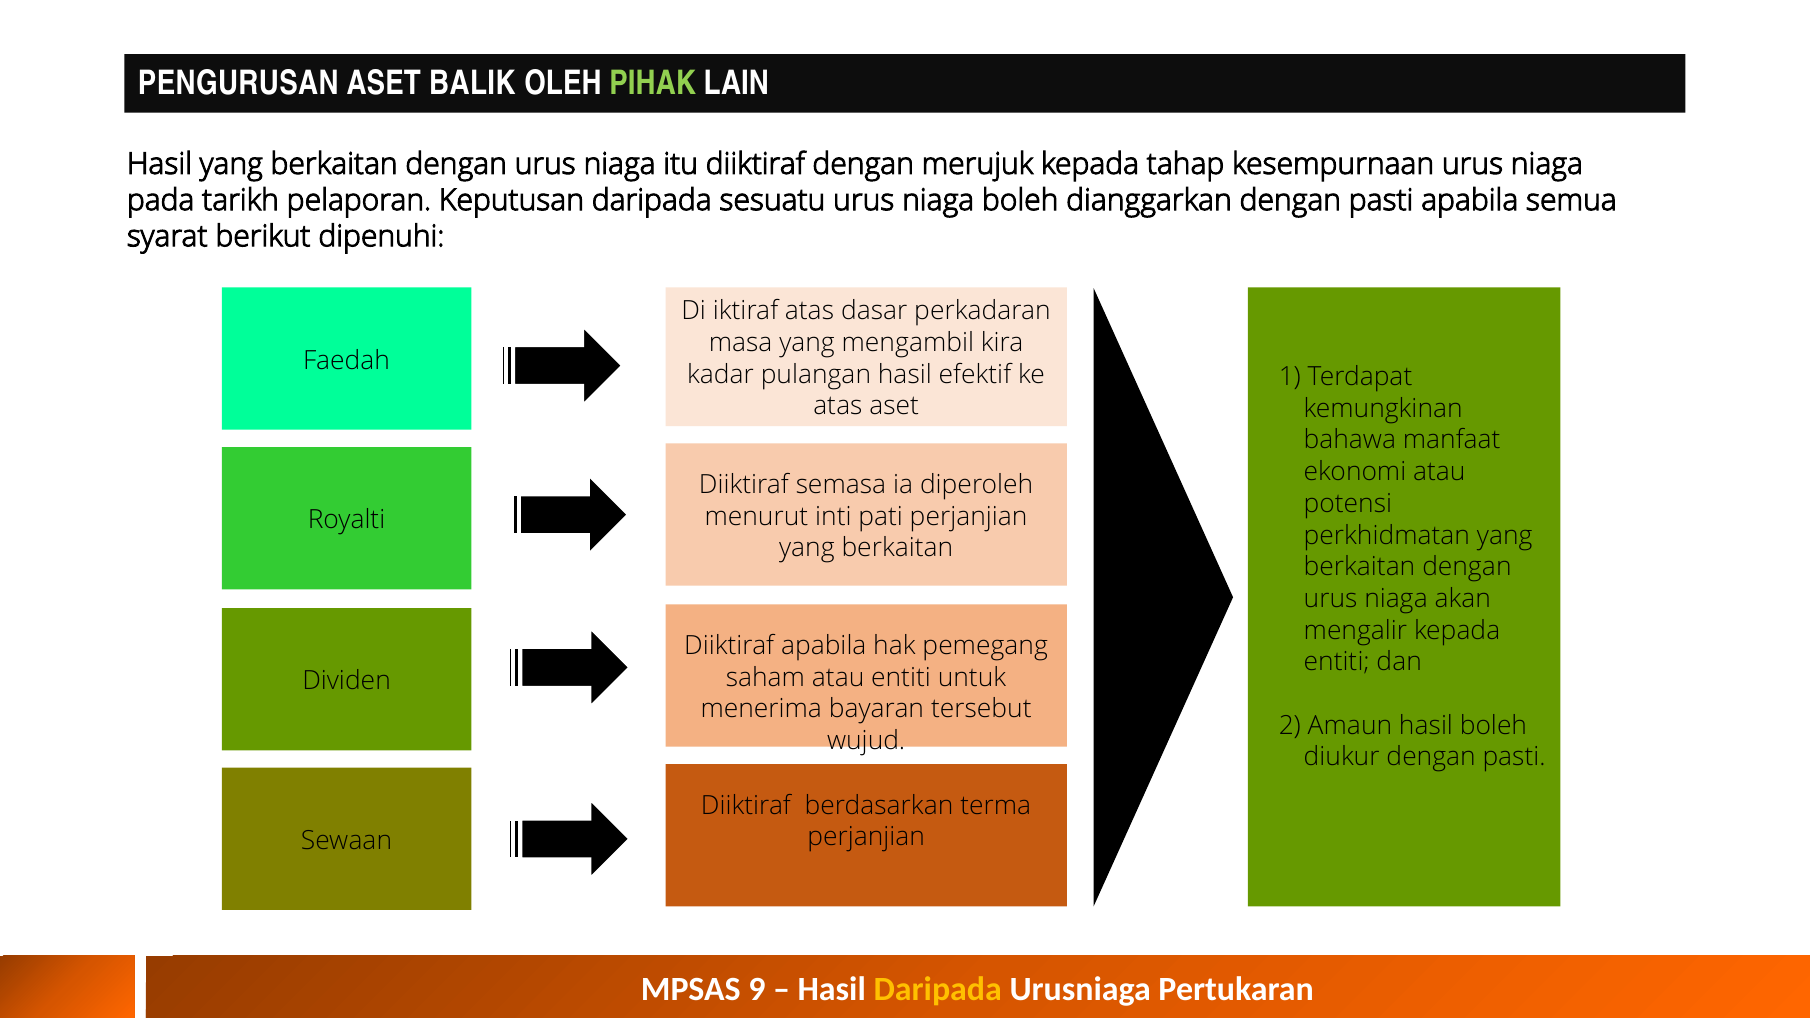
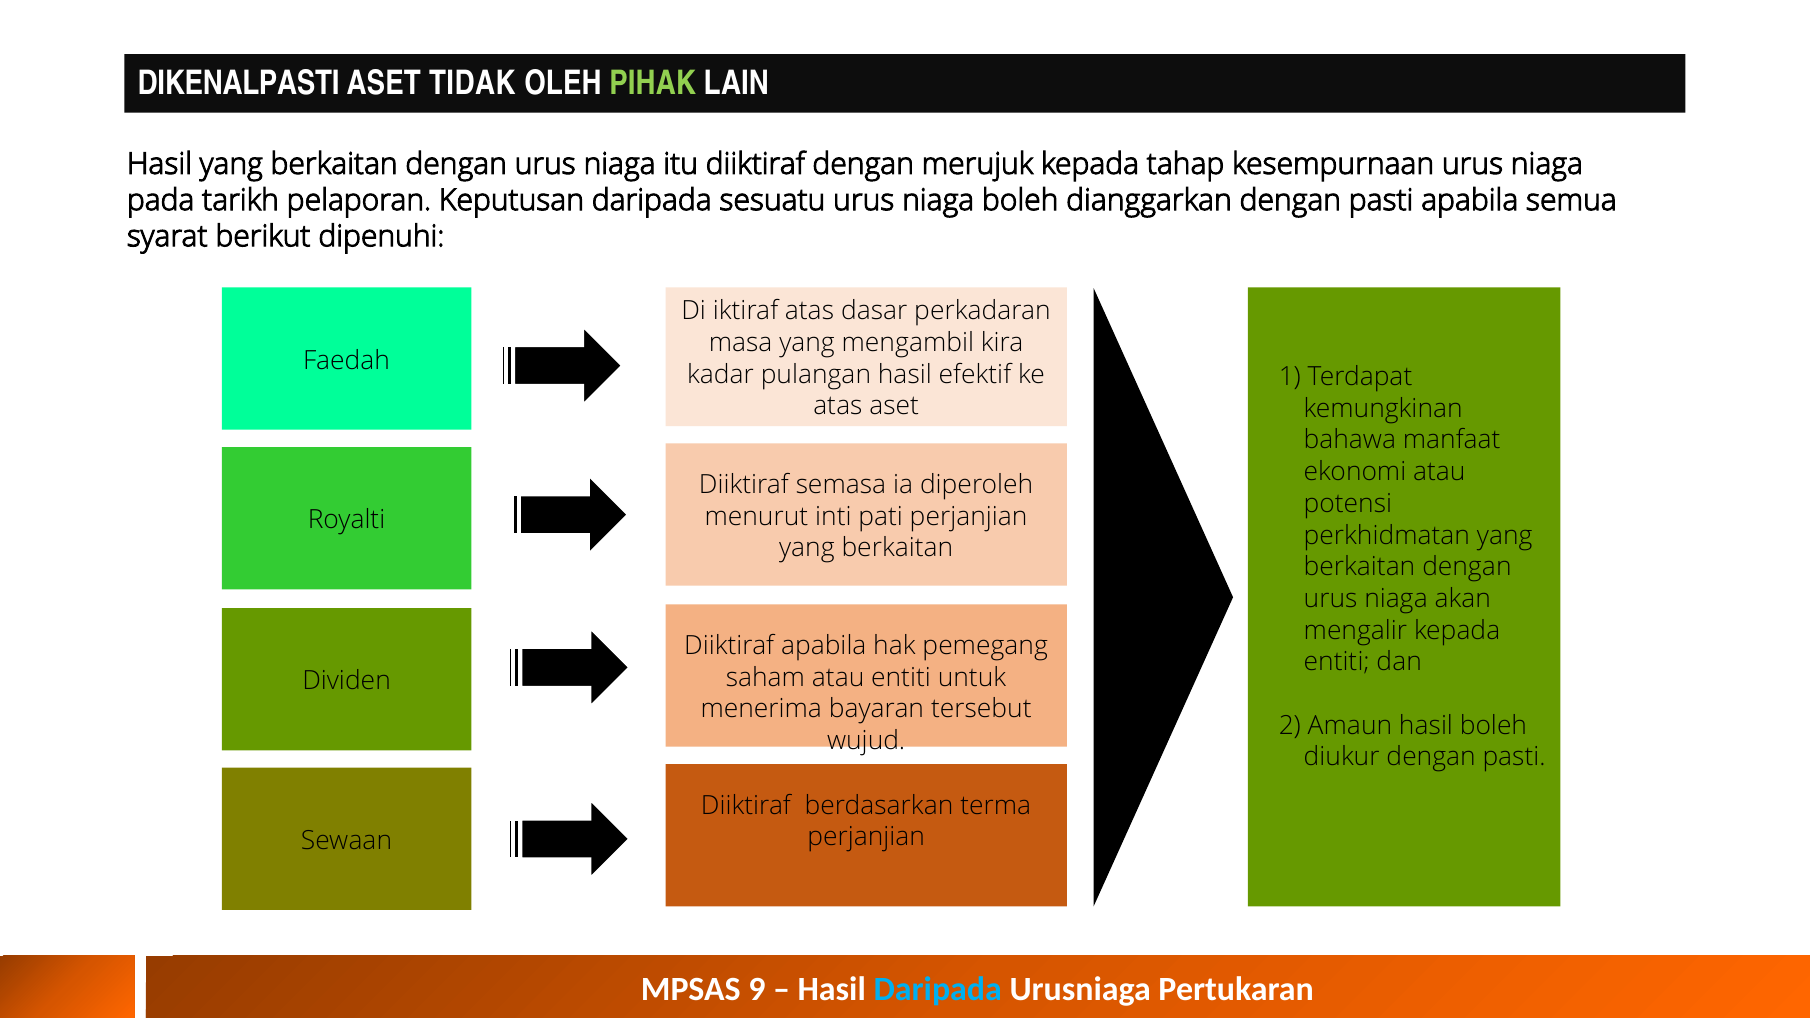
PENGURUSAN: PENGURUSAN -> DIKENALPASTI (239, 83)
BALIK: BALIK -> TIDAK (472, 83)
Daripada colour: yellow -> light blue (938, 989)
